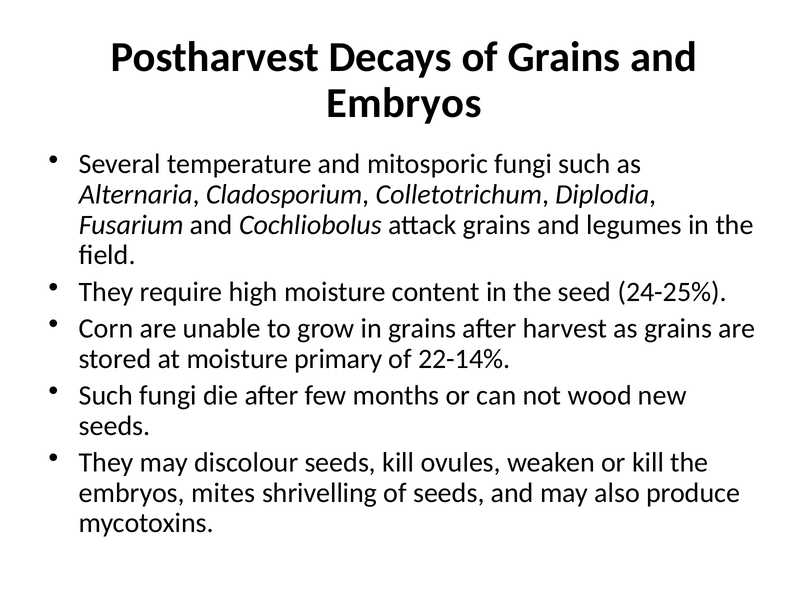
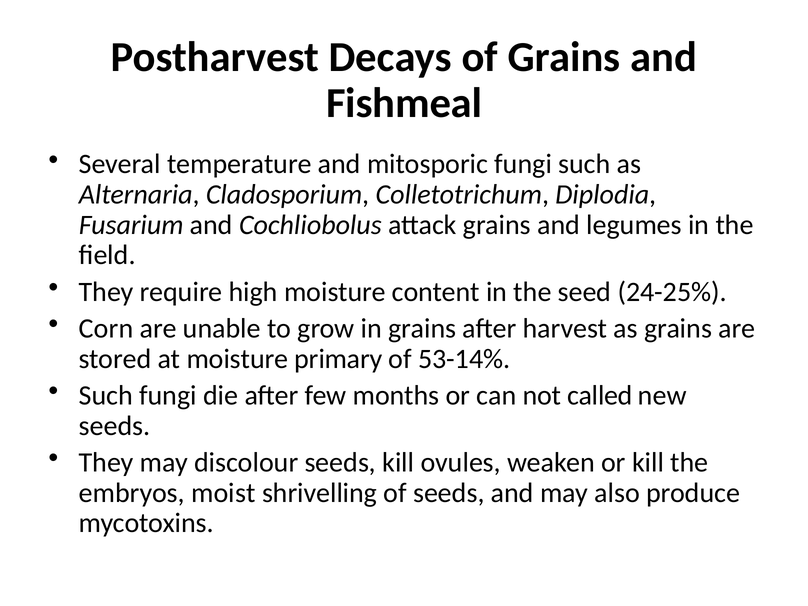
Embryos: Embryos -> Fishmeal (404, 103)
22-14%: 22-14% -> 53-14% (464, 359)
wood: wood -> called (600, 396)
mites: mites -> moist (223, 493)
